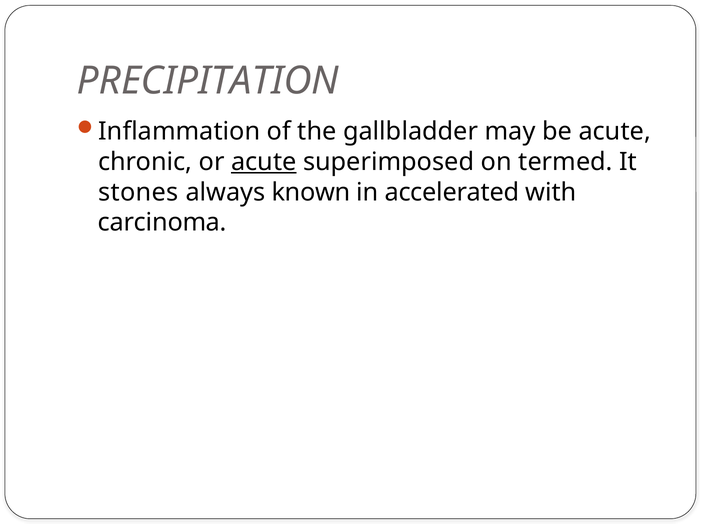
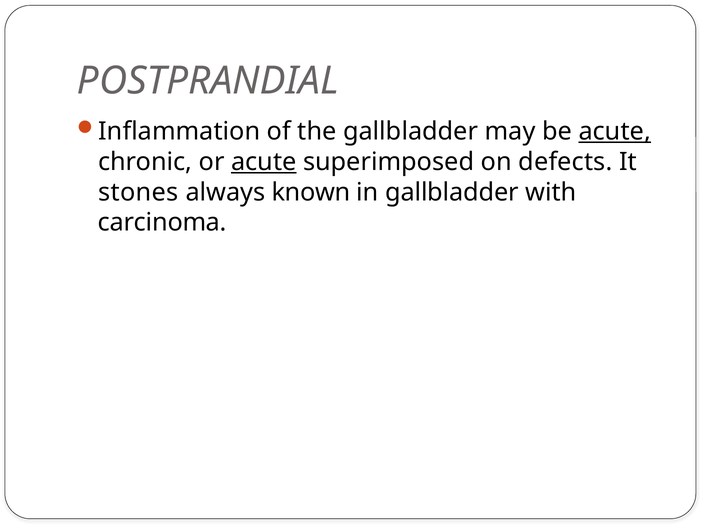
PRECIPITATION: PRECIPITATION -> POSTPRANDIAL (208, 81)
acute underline: none -> present (615, 131)
termed: termed -> defects (565, 162)
in accelerated: accelerated -> gallbladder (452, 192)
